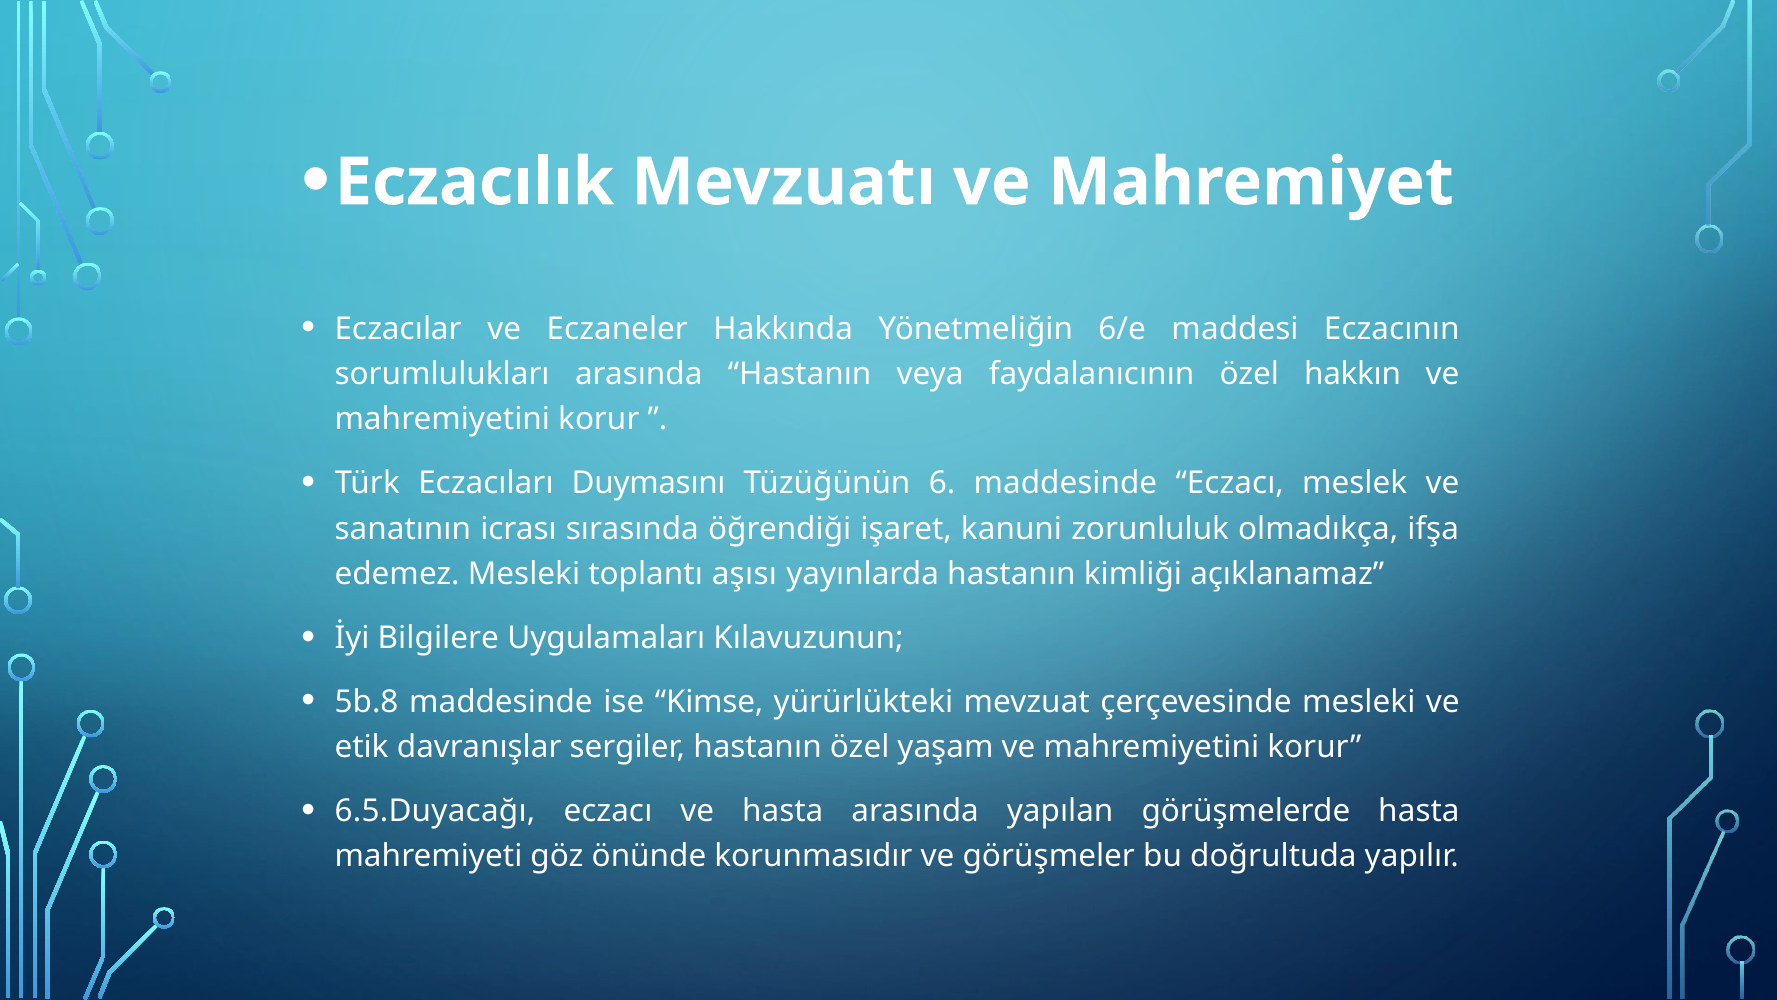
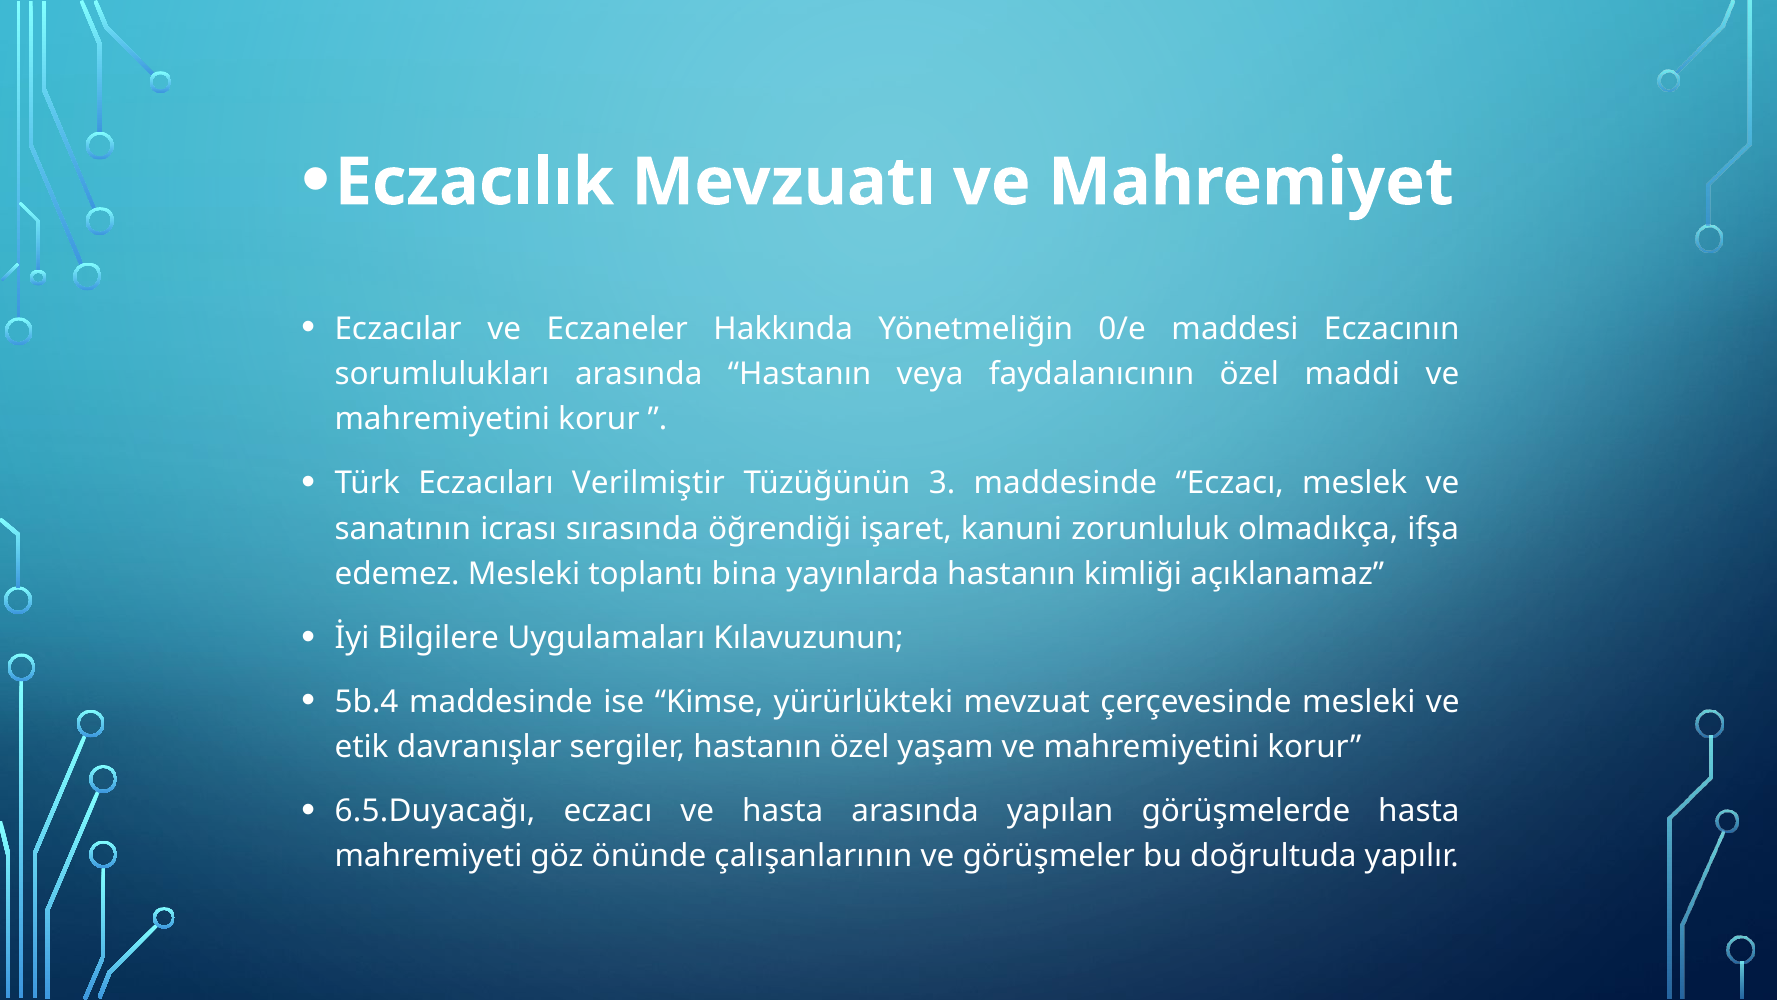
6/e: 6/e -> 0/e (1122, 329)
hakkın: hakkın -> maddi (1352, 374)
Duymasını: Duymasını -> Verilmiştir (648, 483)
6: 6 -> 3 (942, 483)
aşısı: aşısı -> bina (744, 574)
5b.8: 5b.8 -> 5b.4 (367, 701)
korunmasıdır: korunmasıdır -> çalışanlarının (813, 856)
